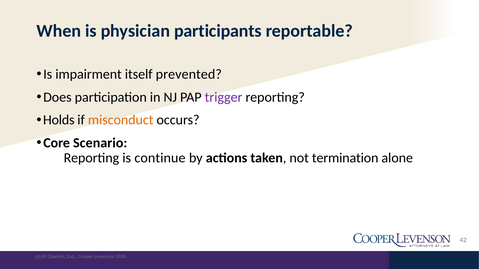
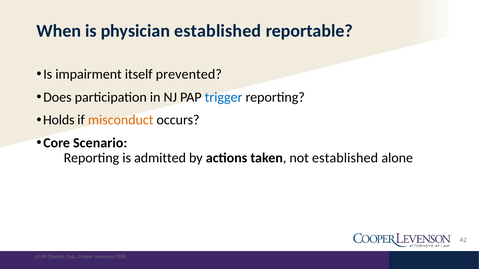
physician participants: participants -> established (218, 31)
trigger colour: purple -> blue (224, 97)
not termination: termination -> established (345, 158)
continue: continue -> admitted (160, 158)
